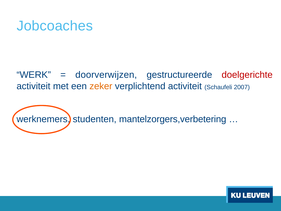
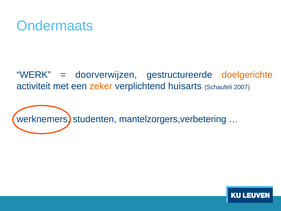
Jobcoaches: Jobcoaches -> Ondermaats (55, 26)
doelgerichte colour: red -> orange (247, 75)
verplichtend activiteit: activiteit -> huisarts (185, 86)
